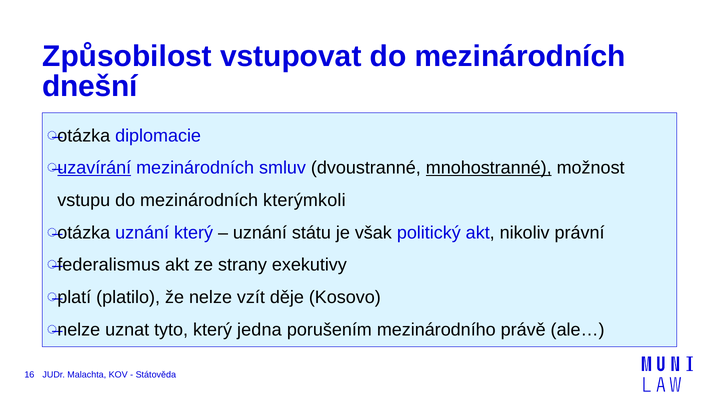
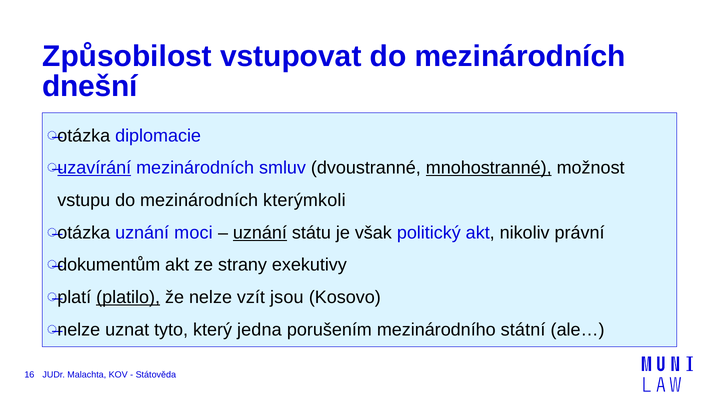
uznání který: který -> moci (193, 233)
uznání underline: none -> present (260, 233)
federalismus: federalismus -> dokumentům (109, 265)
platilo underline: none -> present (128, 298)
děje: děje -> jsou (287, 298)
právě: právě -> státní (523, 330)
